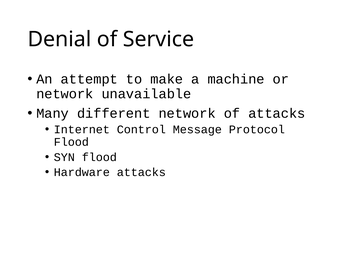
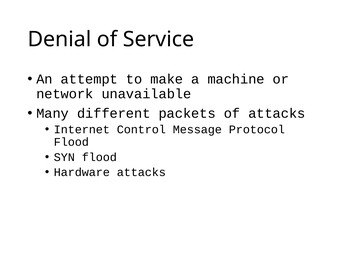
different network: network -> packets (187, 113)
